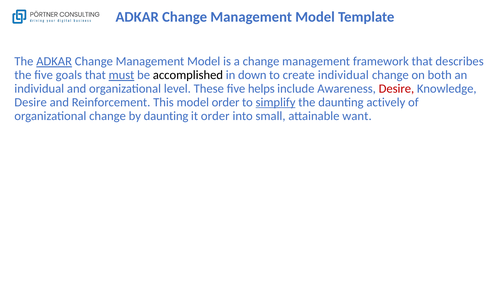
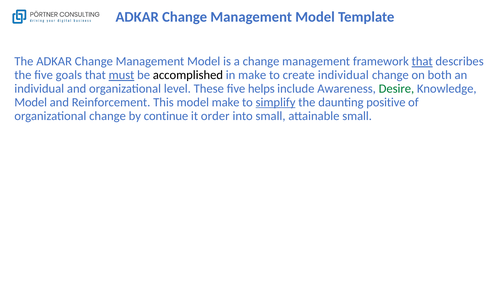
ADKAR underline: present -> none (54, 61)
that underline: none -> present (422, 61)
in down: down -> make (252, 75)
Desire colour: red -> green (396, 89)
Desire: Desire -> Model (31, 102)
model order: order -> make (226, 102)
actively: actively -> positive (386, 102)
by daunting: daunting -> continue (166, 116)
attainable want: want -> small (357, 116)
